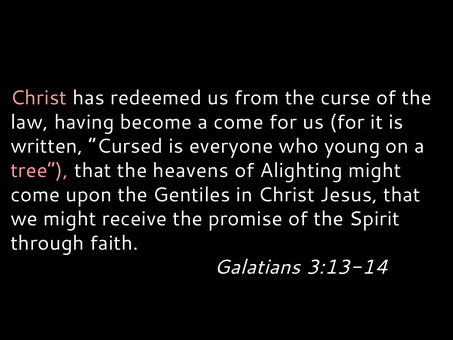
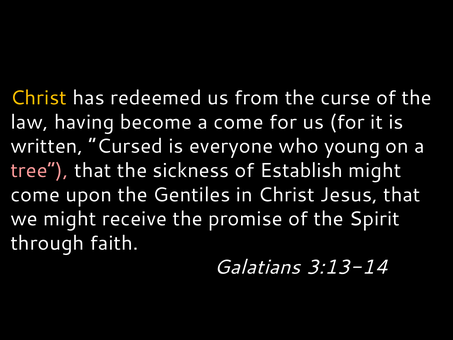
Christ colour: pink -> yellow (39, 98)
heavens: heavens -> sickness (191, 170)
Alighting: Alighting -> Establish (301, 170)
